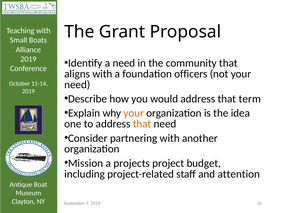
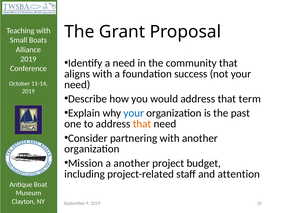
officers: officers -> success (191, 74)
your colour: orange -> blue (134, 113)
idea: idea -> past (240, 113)
a projects: projects -> another (132, 163)
